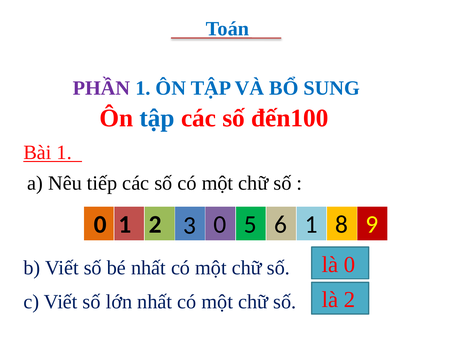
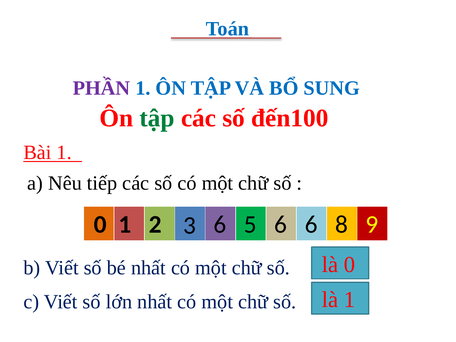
tập colour: blue -> green (157, 118)
2 0: 0 -> 6 (220, 224)
6 1: 1 -> 6 (311, 224)
là 2: 2 -> 1 (350, 300)
